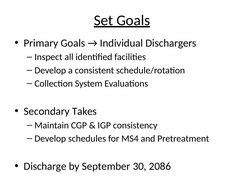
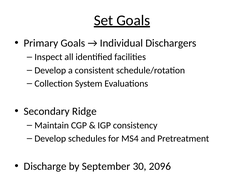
Takes: Takes -> Ridge (84, 111)
2086: 2086 -> 2096 (160, 166)
